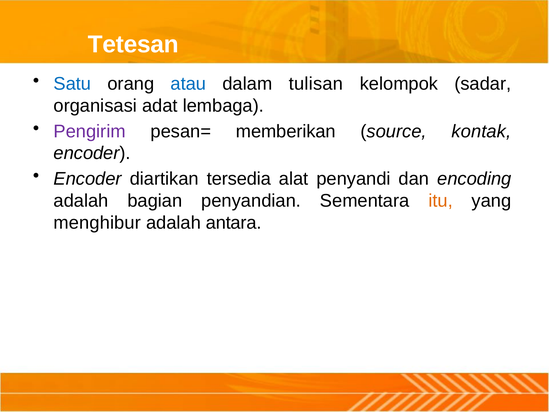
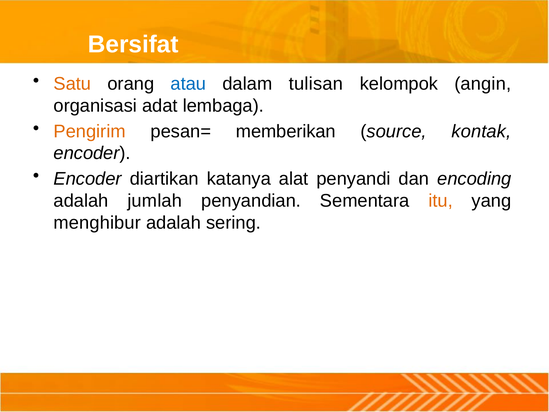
Tetesan: Tetesan -> Bersifat (133, 44)
Satu colour: blue -> orange (72, 84)
sadar: sadar -> angin (483, 84)
Pengirim colour: purple -> orange (90, 131)
tersedia: tersedia -> katanya (239, 179)
bagian: bagian -> jumlah (155, 201)
antara: antara -> sering (234, 223)
